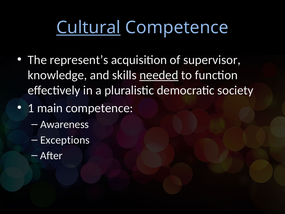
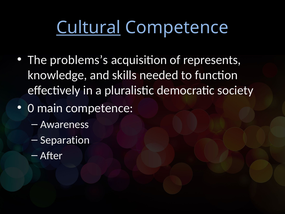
represent’s: represent’s -> problems’s (79, 60)
supervisor: supervisor -> represents (212, 60)
needed underline: present -> none (159, 75)
1: 1 -> 0 (31, 108)
Exceptions: Exceptions -> Separation (65, 140)
